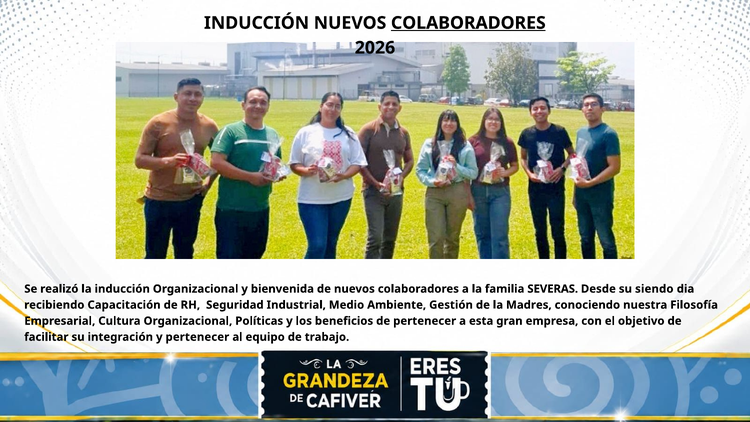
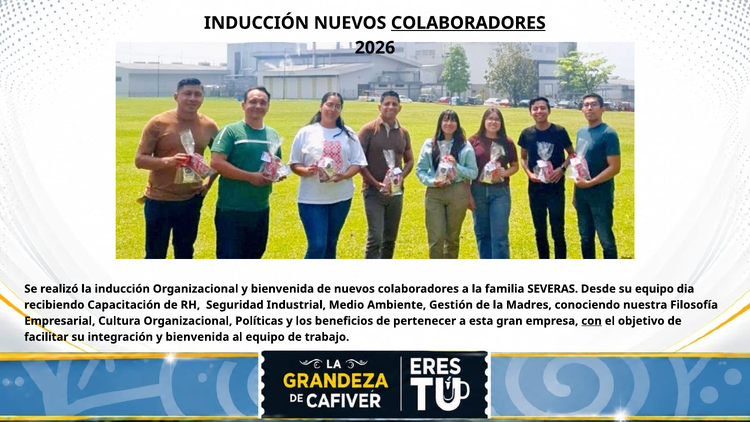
su siendo: siendo -> equipo (654, 289)
con underline: none -> present (592, 321)
integración y pertenecer: pertenecer -> bienvenida (197, 337)
